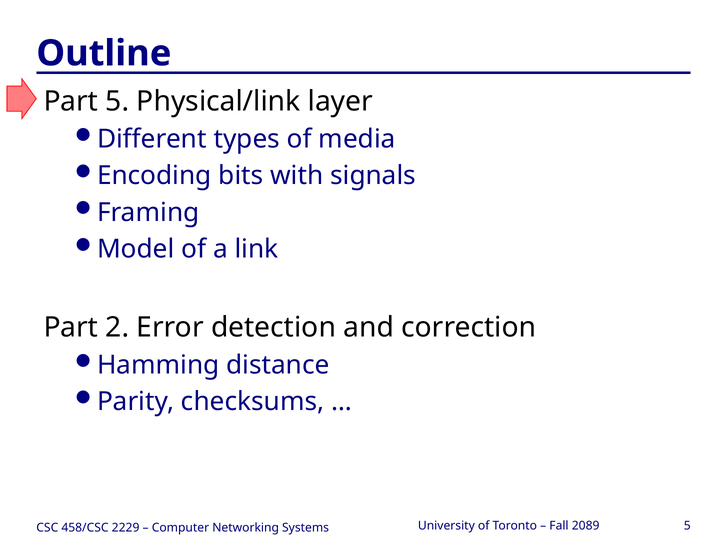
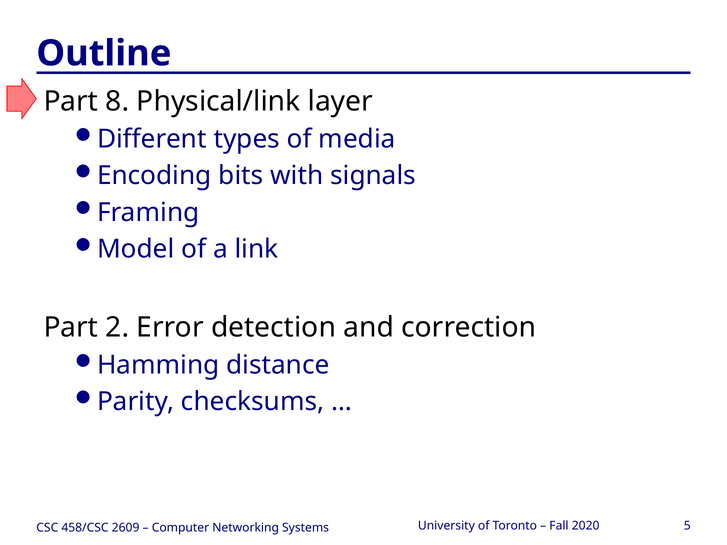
Part 5: 5 -> 8 (117, 101)
2089: 2089 -> 2020 (586, 526)
2229: 2229 -> 2609 (126, 528)
